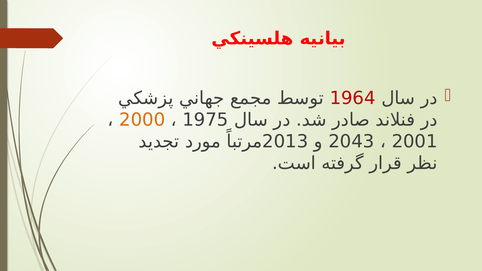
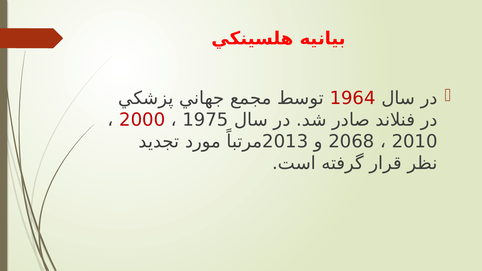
2000 colour: orange -> red (142, 120)
2043: 2043 -> 2068 (351, 142)
2001: 2001 -> 2010 (415, 142)
